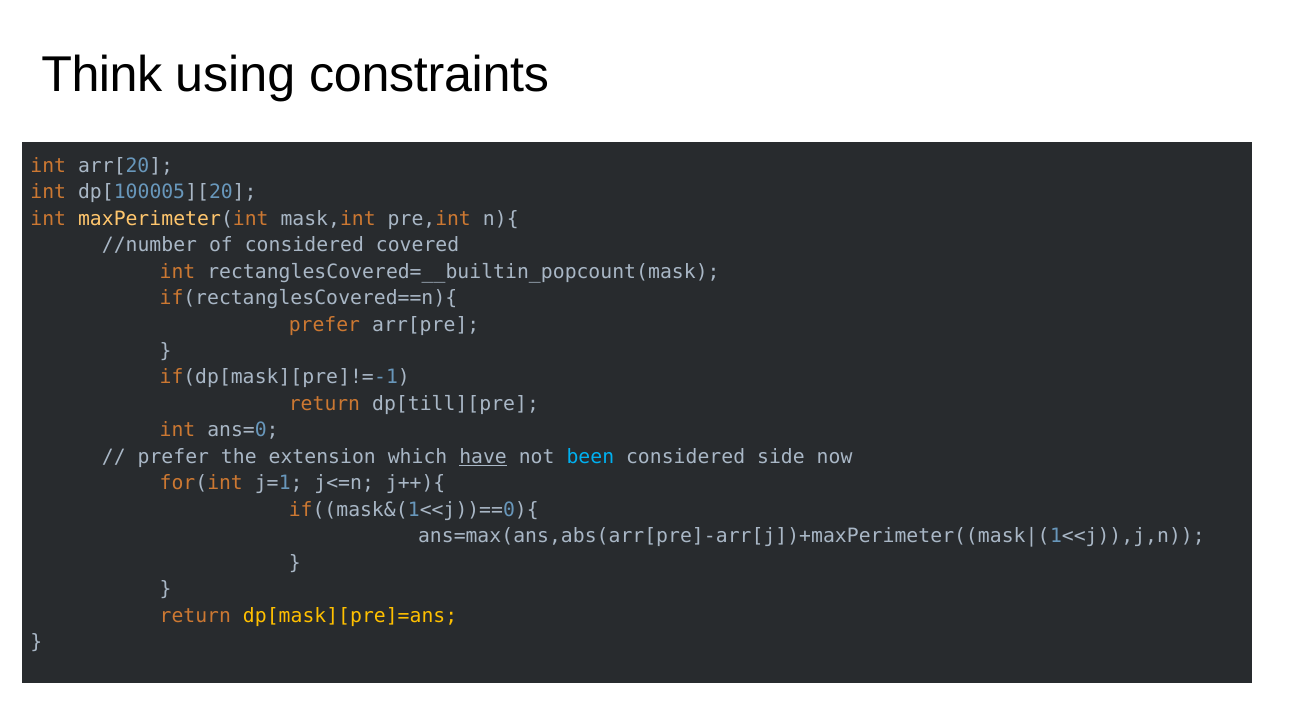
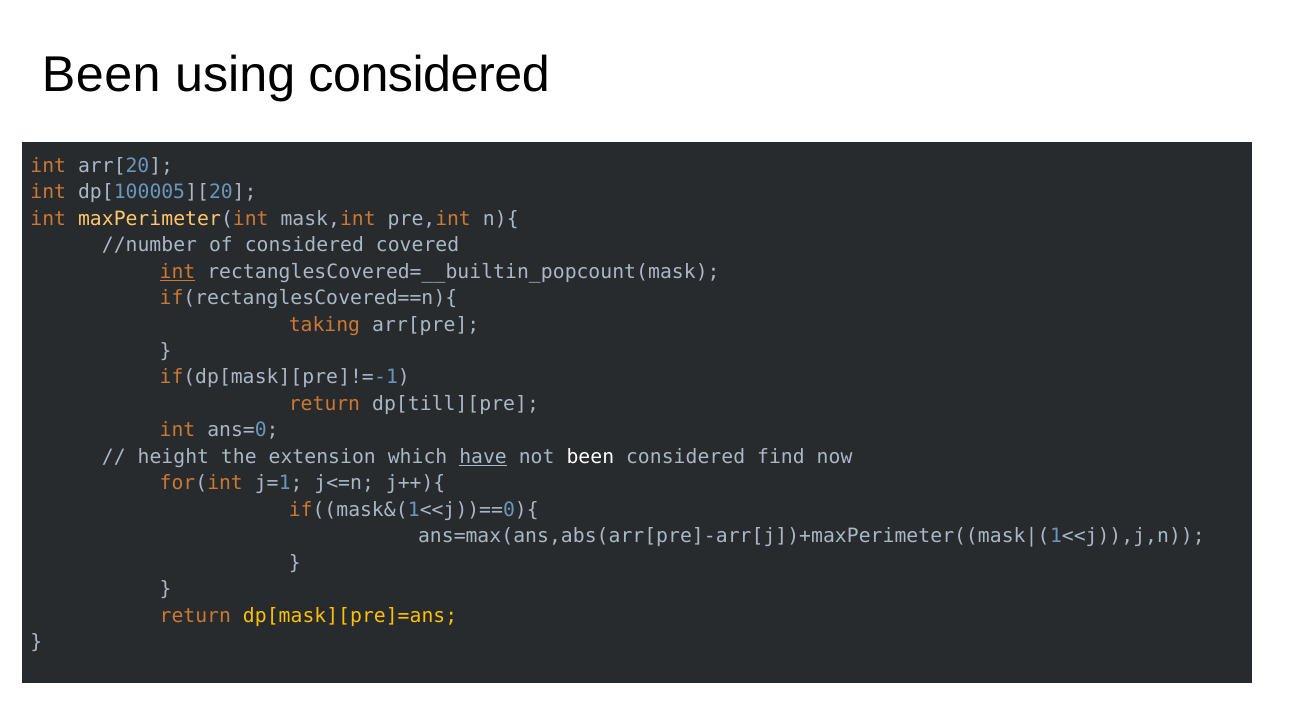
Think: Think -> Been (101, 75)
using constraints: constraints -> considered (429, 75)
int underline: none -> present (177, 272)
prefer: prefer -> taking (324, 324)
prefer: prefer -> height (173, 457)
been colour: light blue -> white (590, 457)
side: side -> find (781, 457)
